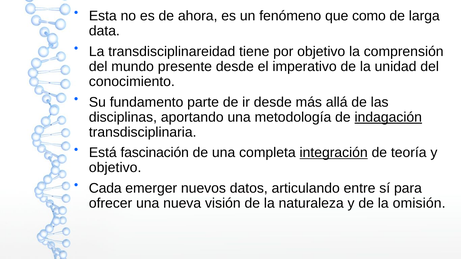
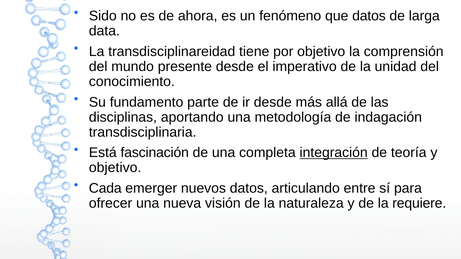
Esta: Esta -> Sido (103, 16)
que como: como -> datos (369, 16)
indagación underline: present -> none (388, 117)
omisión: omisión -> requiere (419, 204)
